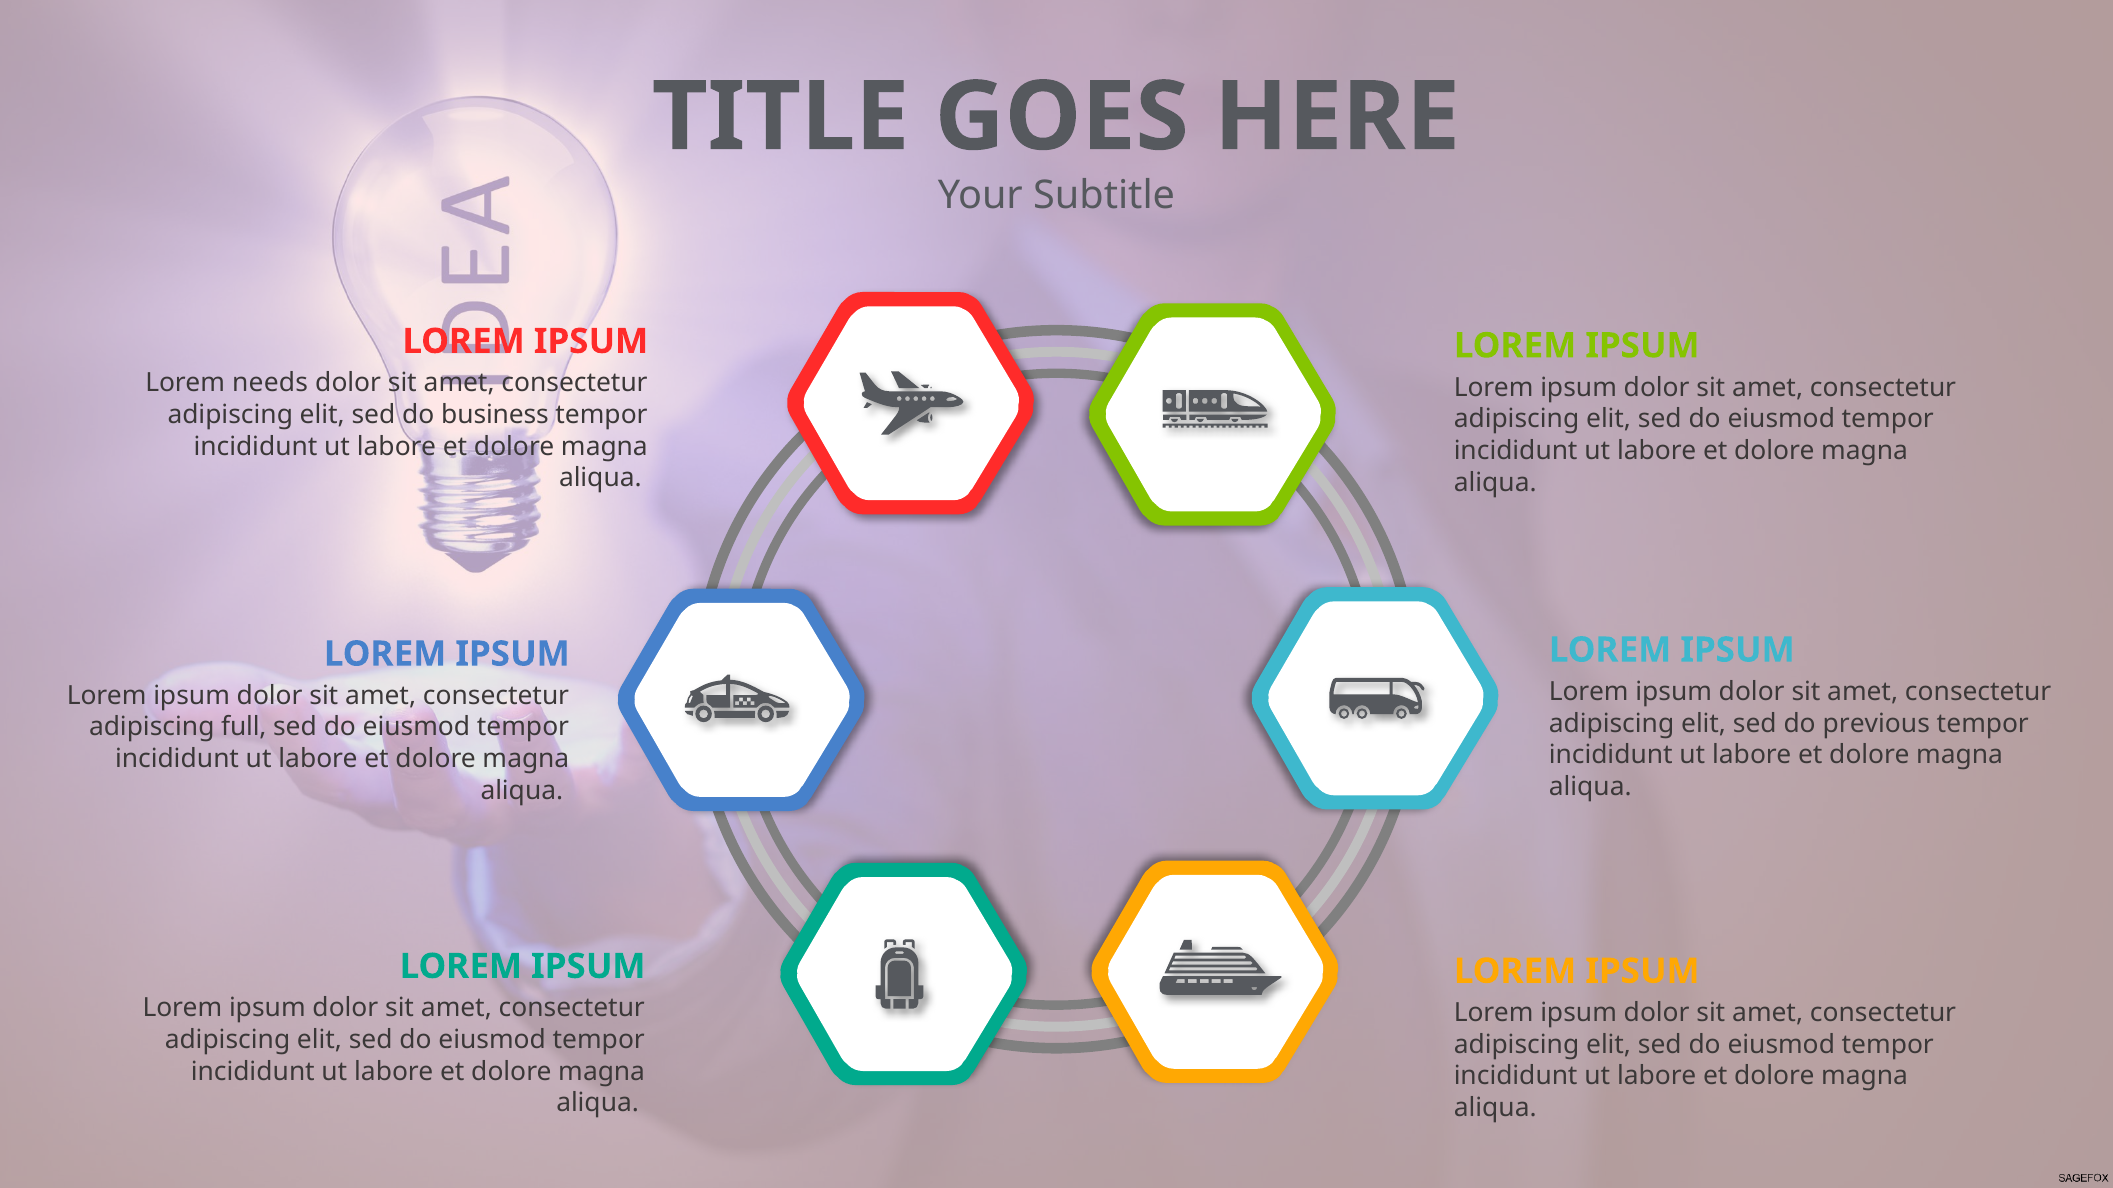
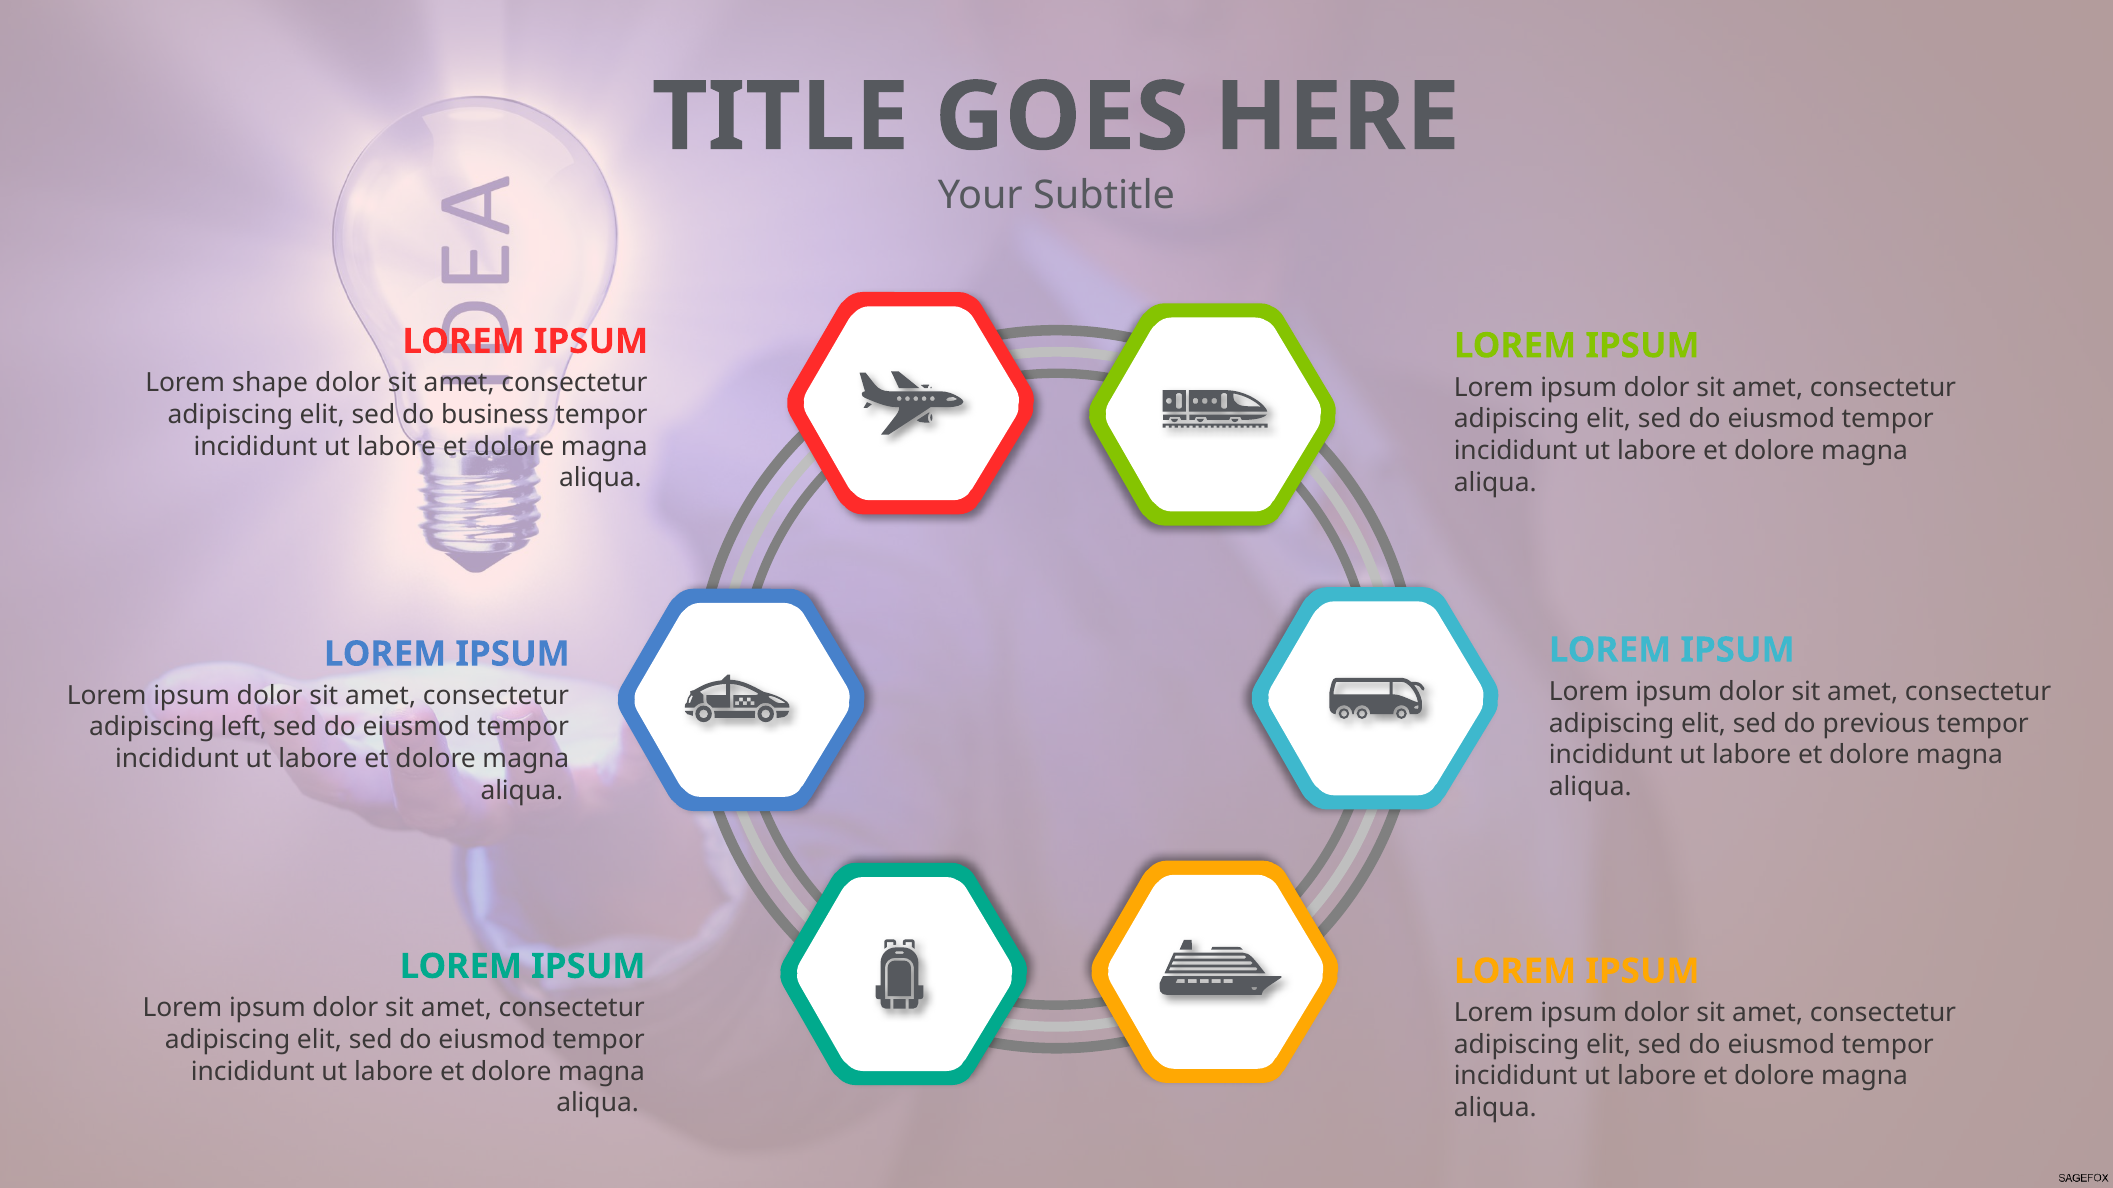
needs: needs -> shape (270, 383)
full: full -> left (244, 728)
